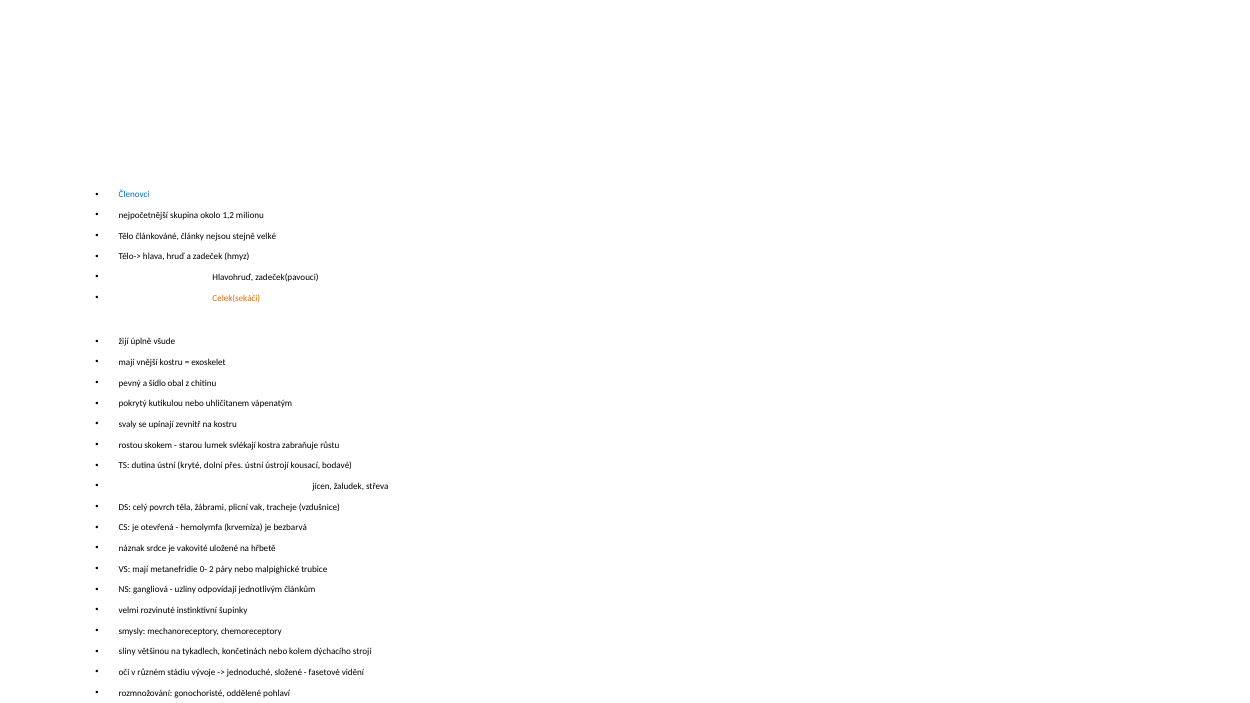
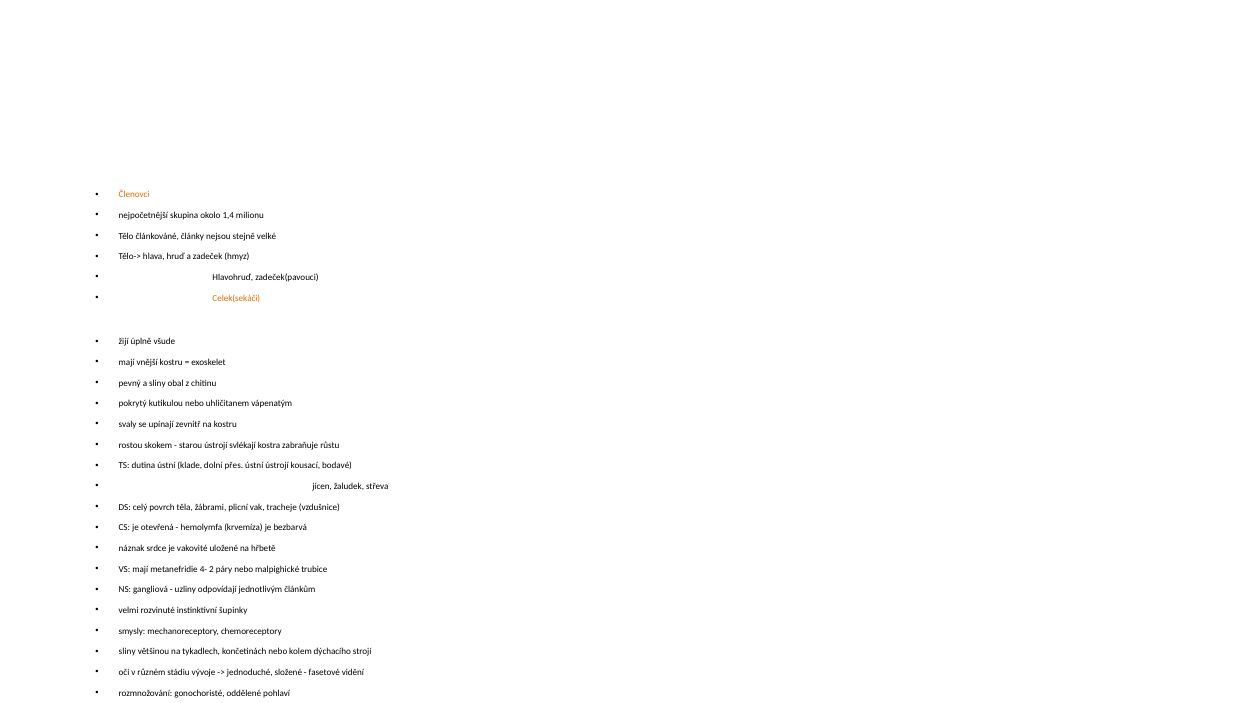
Členovci colour: blue -> orange (134, 195)
1,2: 1,2 -> 1,4 (228, 216)
a šídlo: šídlo -> sliny (157, 383)
starou lumek: lumek -> ústrojí (216, 445)
ústní kryté: kryté -> klade (190, 466)
0-: 0- -> 4- (203, 569)
